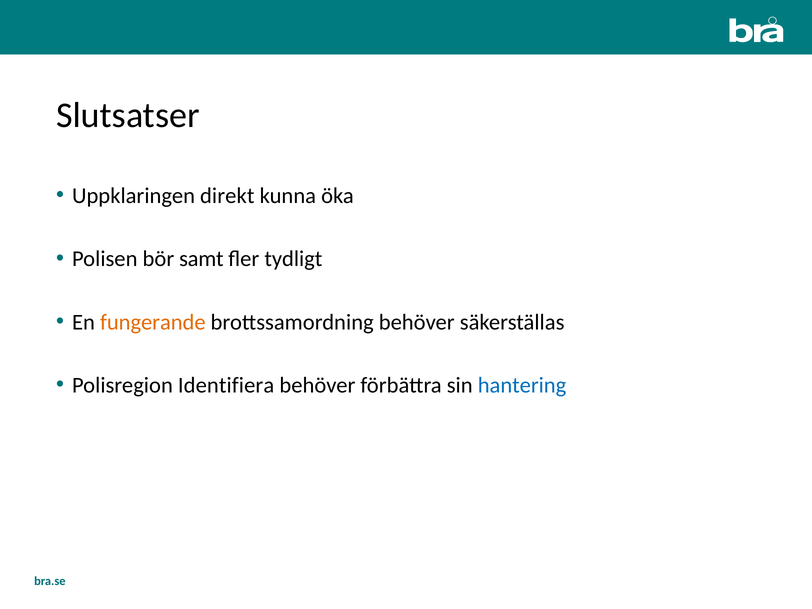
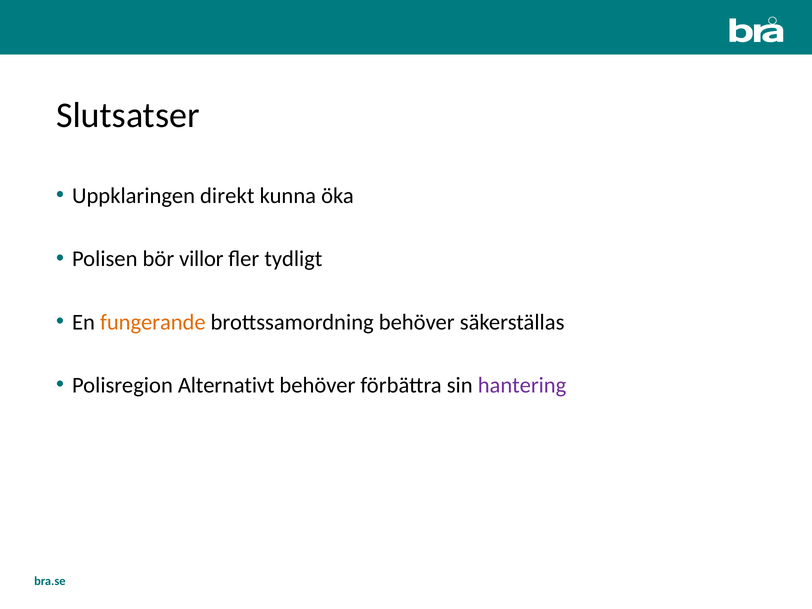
samt: samt -> villor (201, 259)
Identifiera: Identifiera -> Alternativt (226, 385)
hantering colour: blue -> purple (522, 385)
